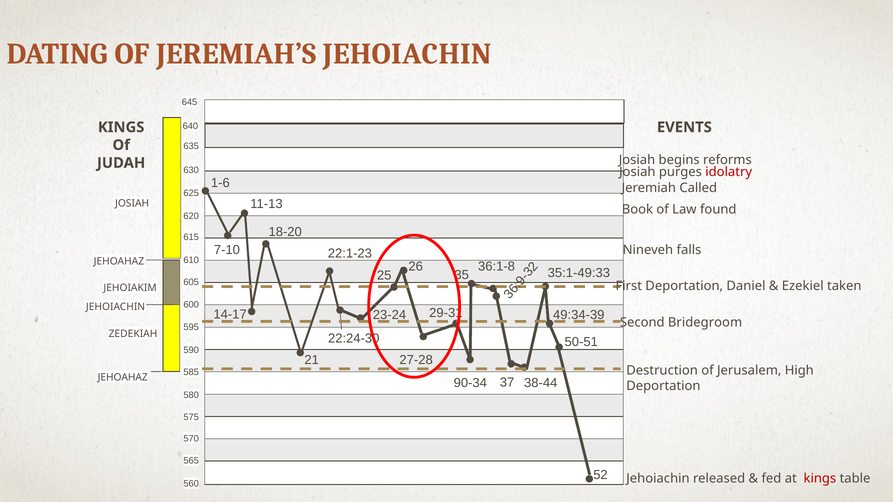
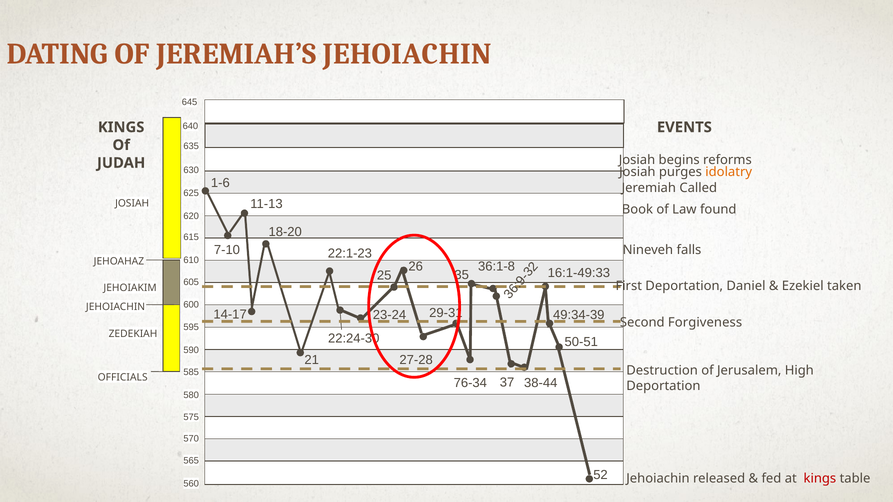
idolatry colour: red -> orange (729, 172)
35:1-49:33: 35:1-49:33 -> 16:1-49:33 (579, 273)
Bridegroom: Bridegroom -> Forgiveness (705, 323)
JEHOAHAZ: JEHOAHAZ -> OFFICIALS (123, 378)
90-34: 90-34 -> 76-34 (470, 383)
